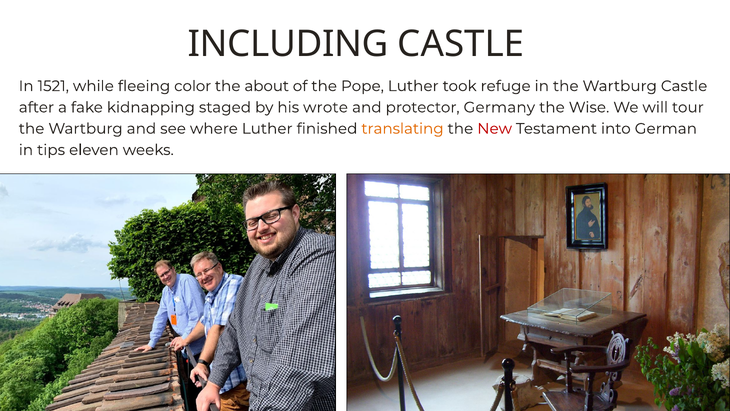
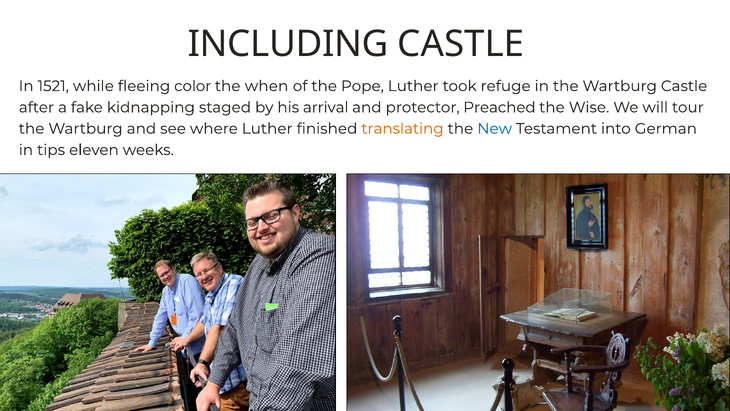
about: about -> when (267, 86)
wrote: wrote -> arrival (326, 107)
Germany: Germany -> Preached (499, 107)
New colour: red -> blue (495, 129)
